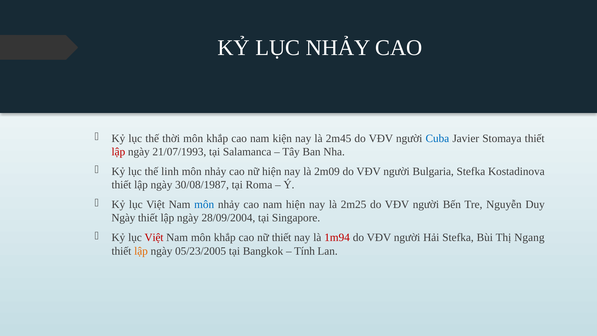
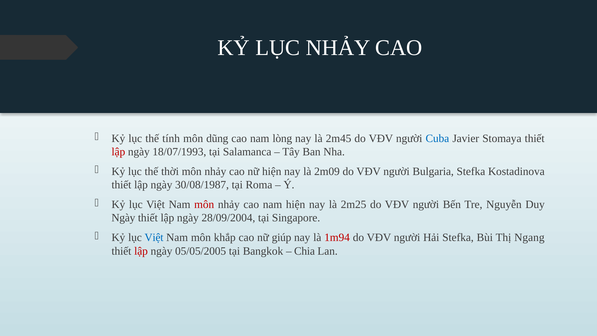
thời: thời -> tính (171, 138)
khắp: khắp -> dũng (217, 138)
kiện: kiện -> lòng (282, 138)
21/07/1993: 21/07/1993 -> 18/07/1993 (179, 152)
linh: linh -> thời (170, 171)
môn colour: blue -> red (204, 204)
Việt colour: red -> blue (154, 237)
nữ thiết: thiết -> giúp (282, 237)
lập colour: orange -> red (141, 251)
05/23/2005: 05/23/2005 -> 05/05/2005 (201, 251)
Tính: Tính -> Chia (305, 251)
